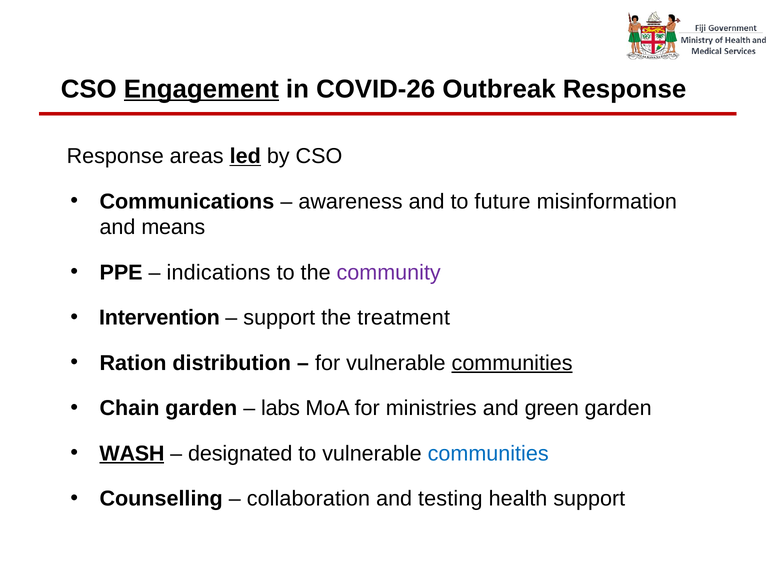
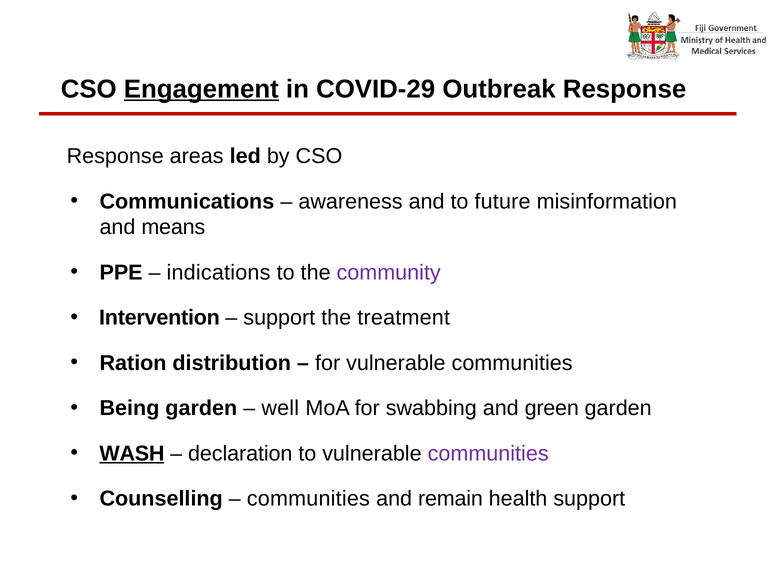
COVID-26: COVID-26 -> COVID-29 (376, 89)
led underline: present -> none (245, 156)
communities underline: present -> none (512, 363)
Chain: Chain -> Being (129, 408)
labs: labs -> well (280, 408)
ministries: ministries -> swabbing (431, 408)
designated: designated -> declaration (240, 454)
communities colour: blue -> purple (488, 454)
collaboration: collaboration -> communities (308, 499)
testing: testing -> remain (451, 499)
